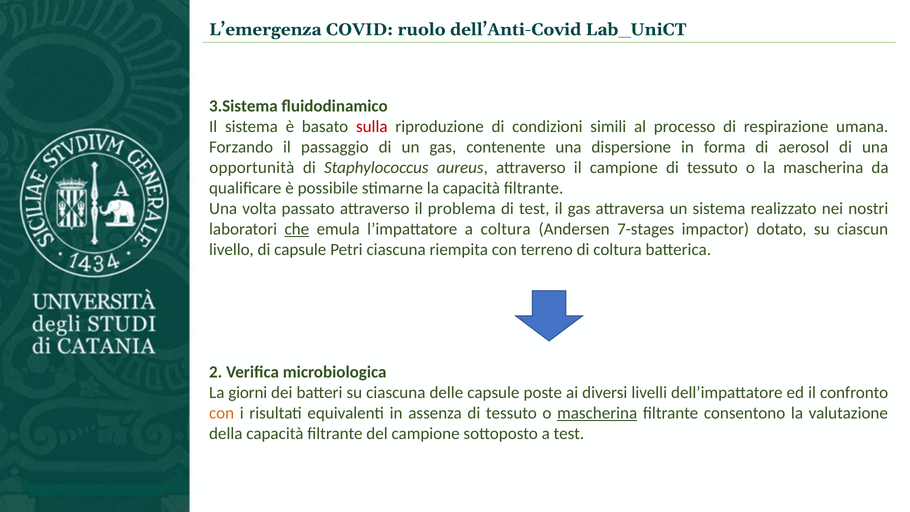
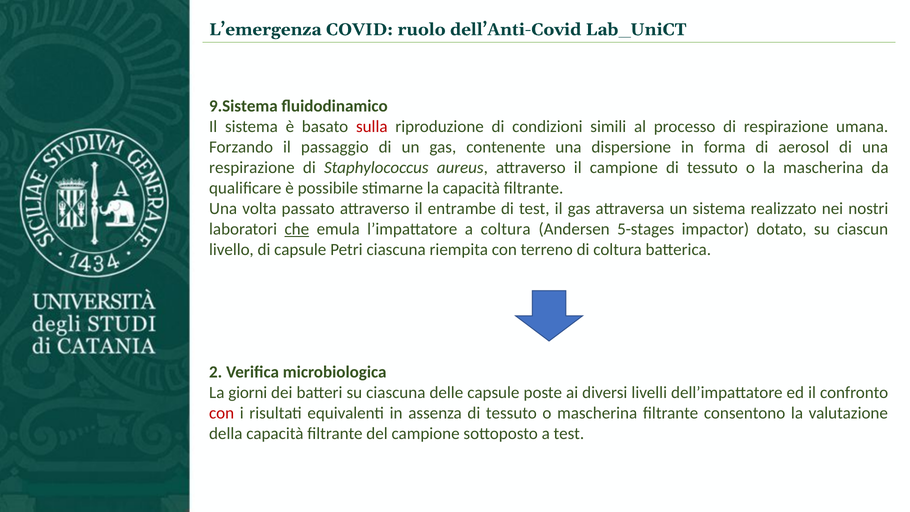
3.Sistema: 3.Sistema -> 9.Sistema (243, 106)
opportunità: opportunità -> respirazione (252, 168)
problema: problema -> entrambe (462, 208)
7-stages: 7-stages -> 5-stages (646, 229)
con colour: orange -> red (222, 413)
mascherina underline: present -> none (597, 413)
